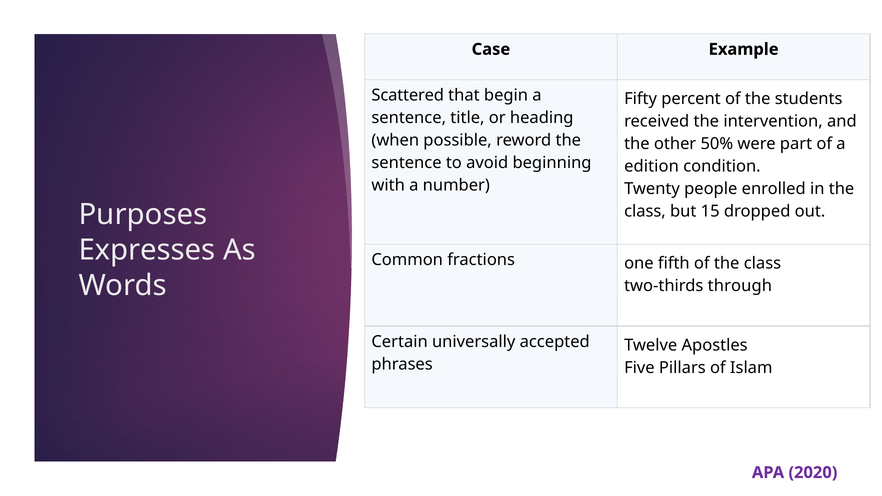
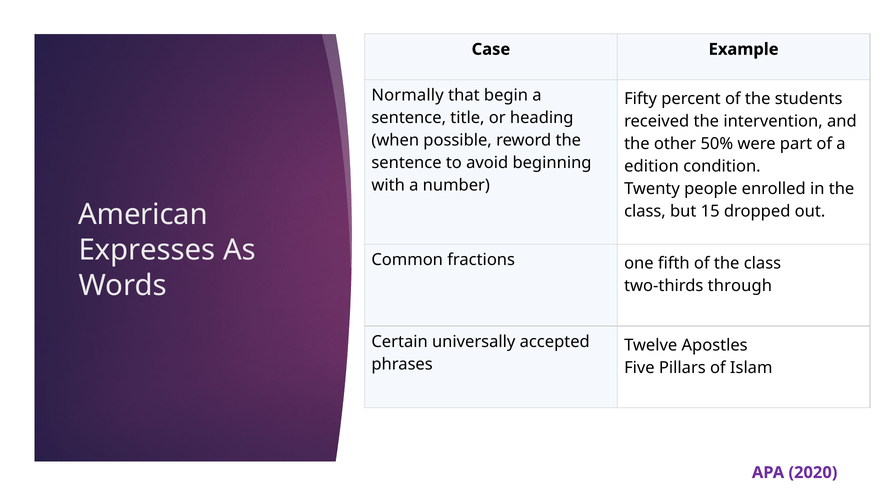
Scattered: Scattered -> Normally (408, 96)
Purposes: Purposes -> American (143, 215)
